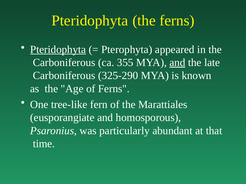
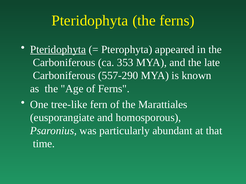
355: 355 -> 353 (125, 63)
and underline: present -> none (177, 63)
325-290: 325-290 -> 557-290 (118, 76)
